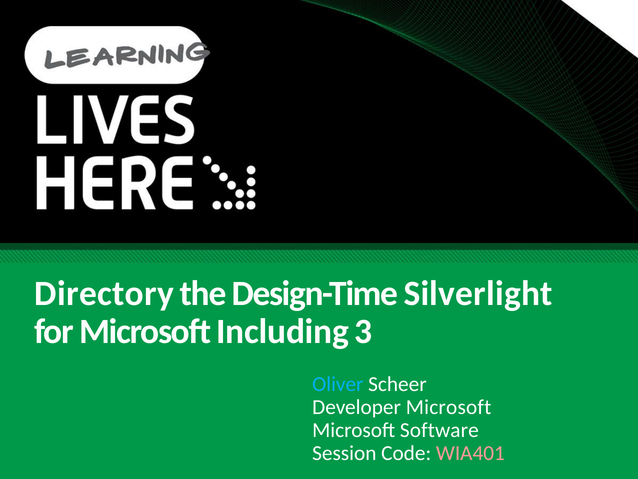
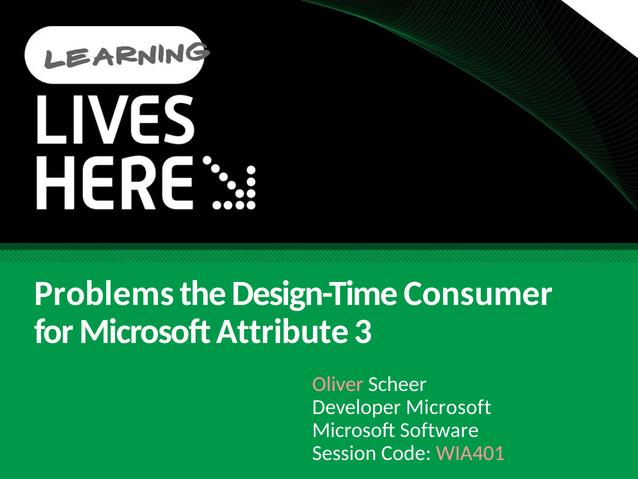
Directory: Directory -> Problems (104, 293)
Silverlight: Silverlight -> Consumer (478, 293)
Including: Including -> Attribute (283, 331)
Oliver colour: light blue -> pink (338, 384)
